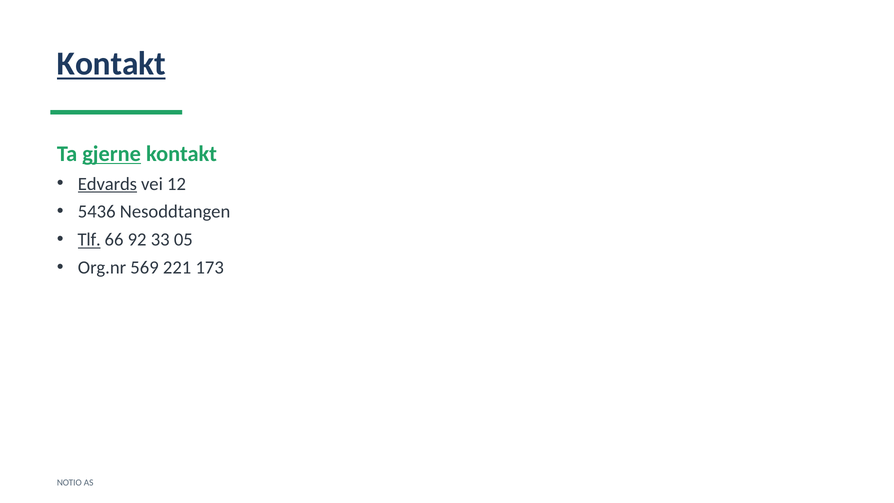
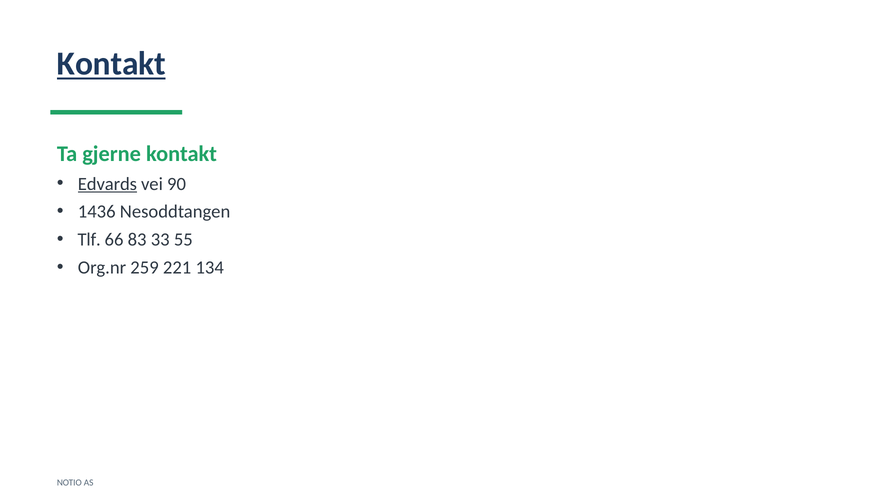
gjerne underline: present -> none (112, 154)
12: 12 -> 90 (177, 184)
5436: 5436 -> 1436 (97, 212)
Tlf underline: present -> none (89, 240)
92: 92 -> 83 (137, 240)
05: 05 -> 55 (183, 240)
569: 569 -> 259 (145, 268)
173: 173 -> 134 (210, 268)
